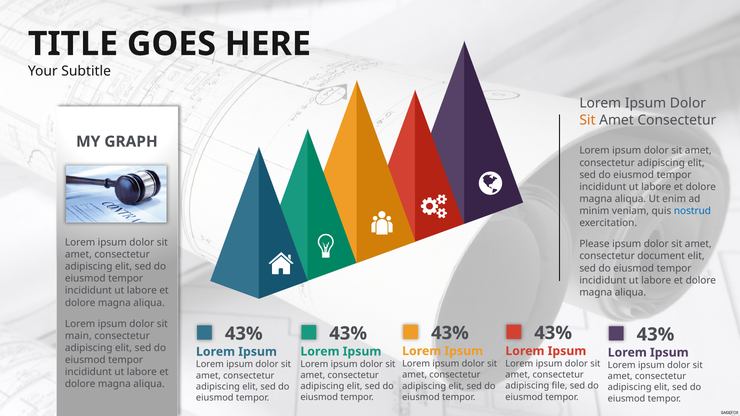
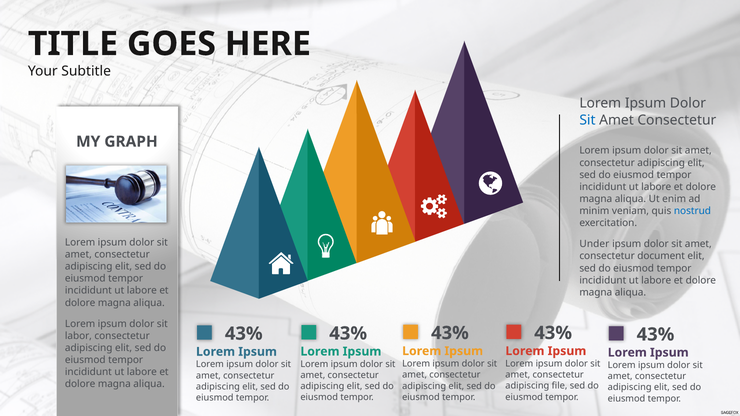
Sit colour: orange -> blue (587, 120)
Please: Please -> Under (594, 244)
main: main -> labor (78, 336)
